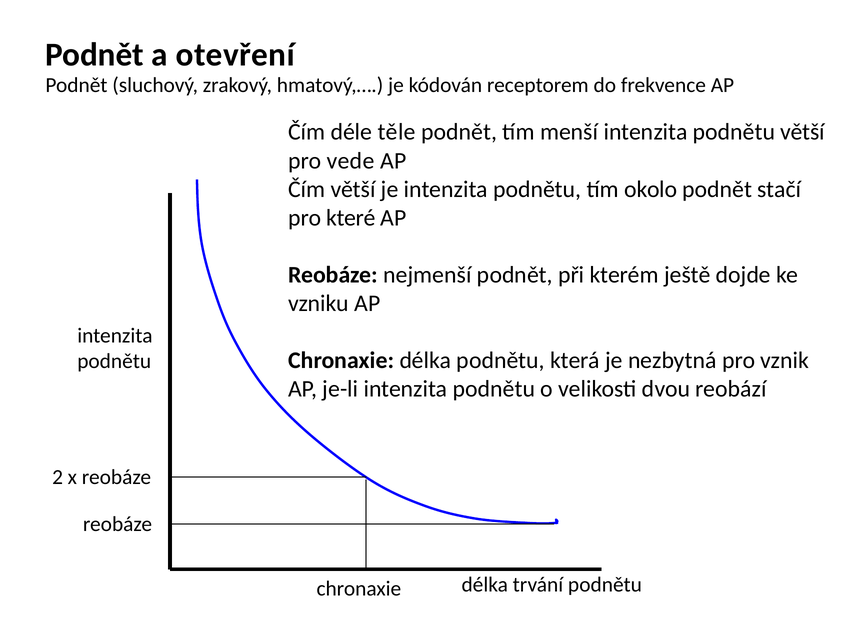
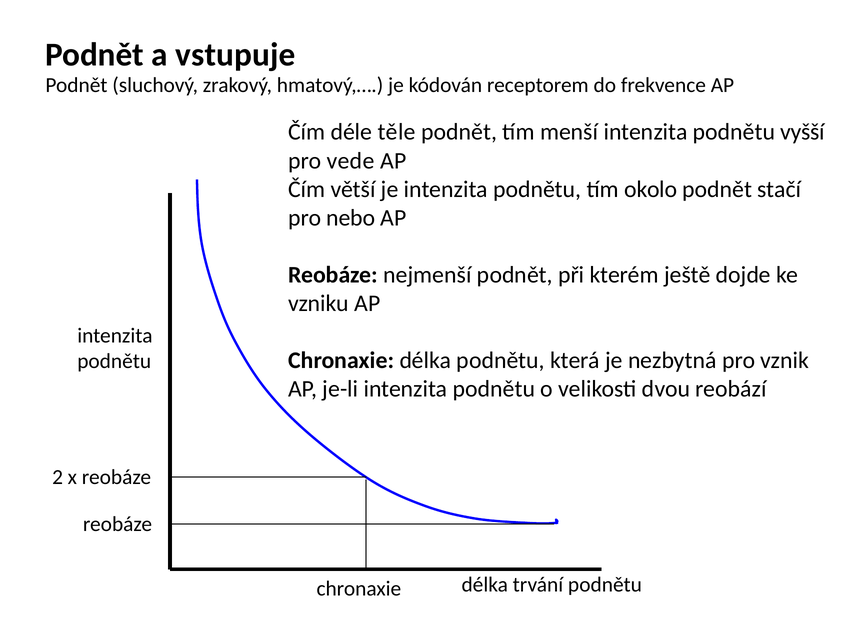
otevření: otevření -> vstupuje (235, 55)
podnětu větší: větší -> vyšší (802, 132)
které: které -> nebo (351, 218)
